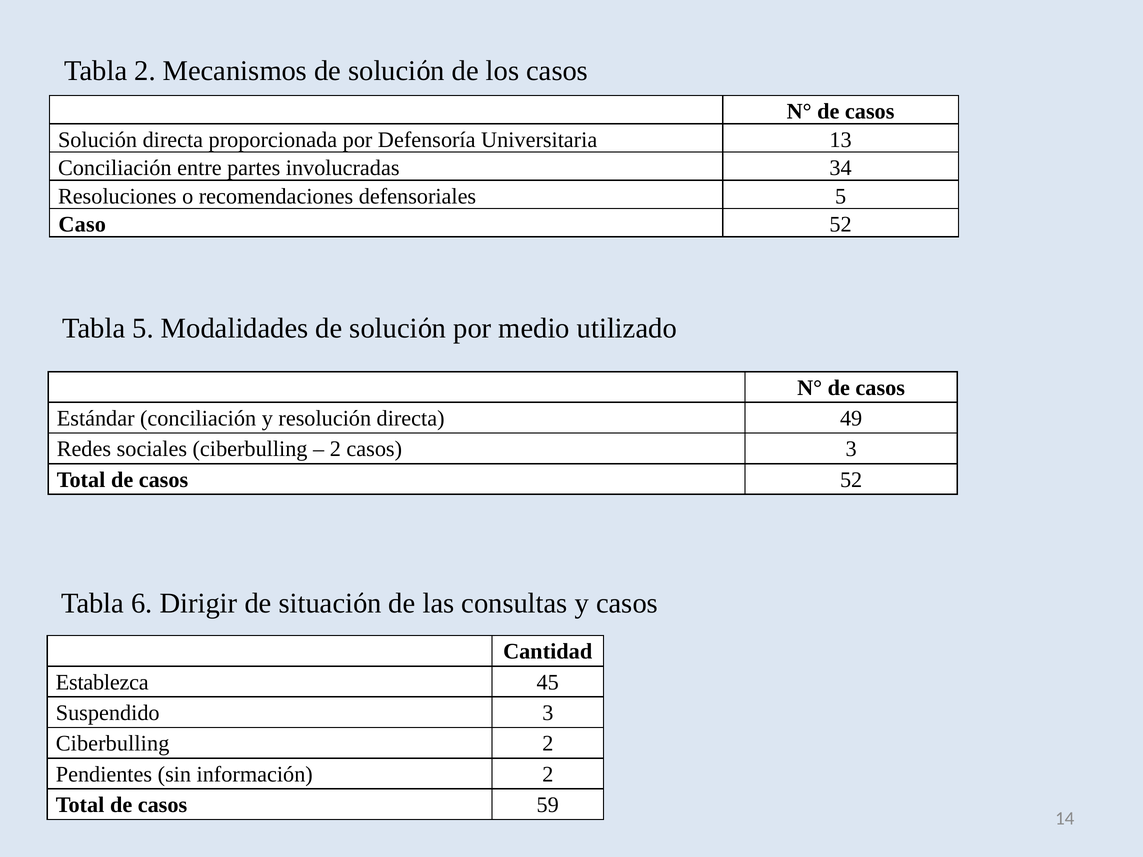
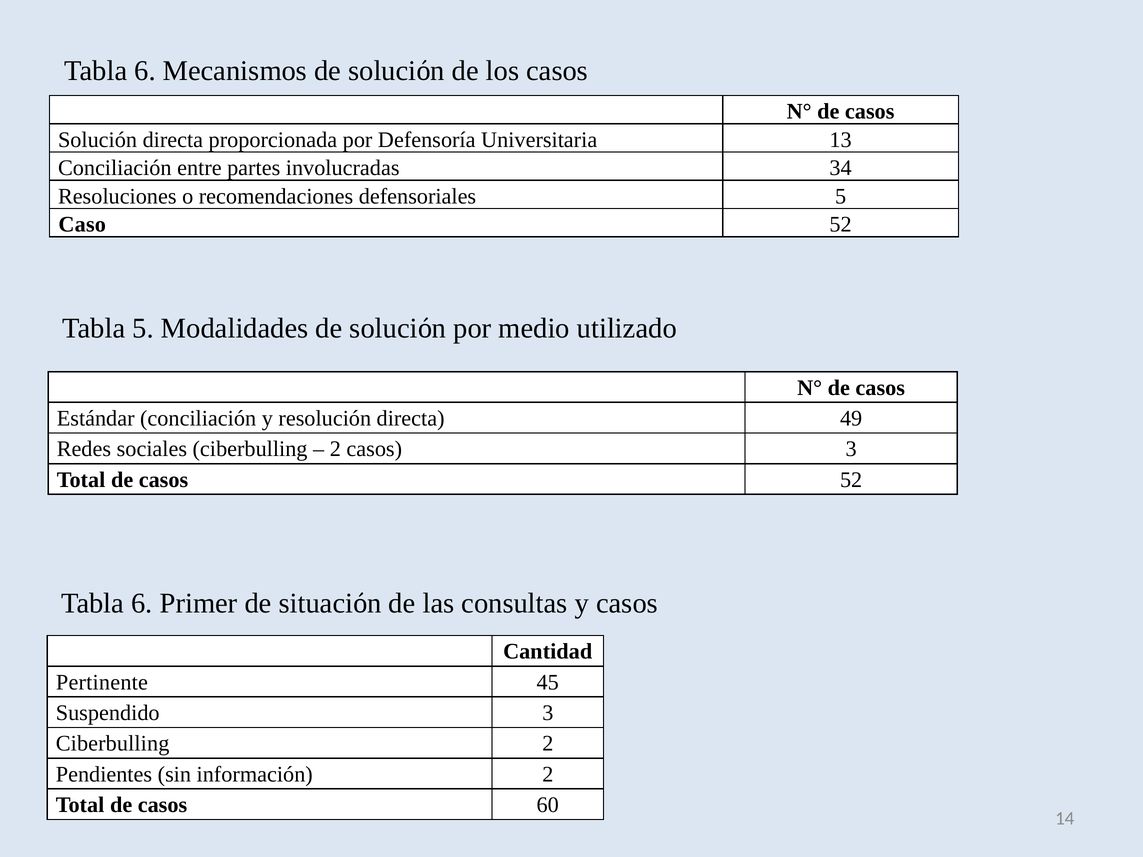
2: 2 -> 6 (145, 71)
Dirigir: Dirigir -> Primer (199, 603)
Establezca: Establezca -> Pertinente (102, 682)
59: 59 -> 60 (548, 805)
